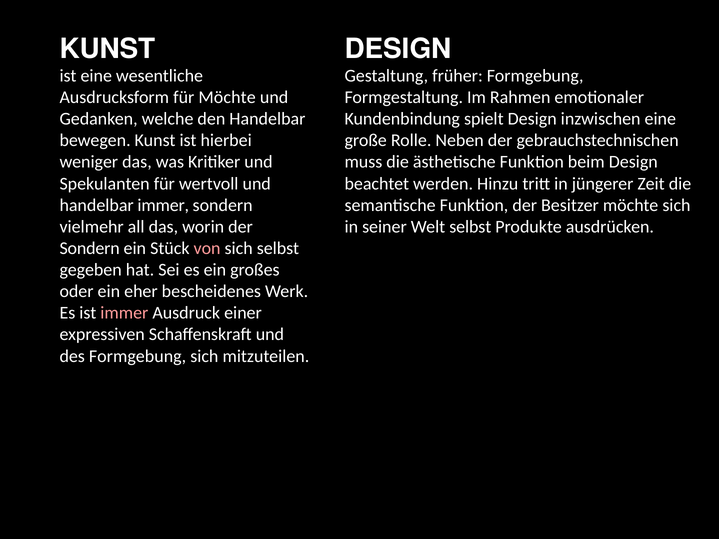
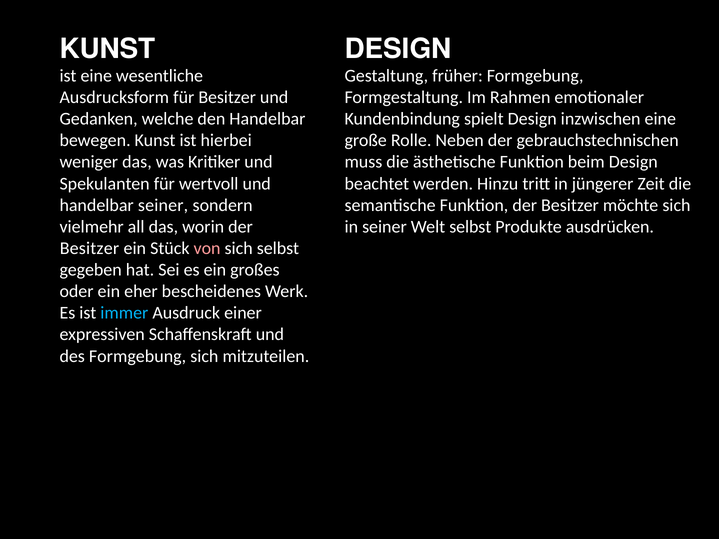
für Möchte: Möchte -> Besitzer (227, 97)
handelbar immer: immer -> seiner (163, 205)
Sondern: Sondern -> Besitzer (89, 248)
immer colour: pink -> light blue (124, 313)
